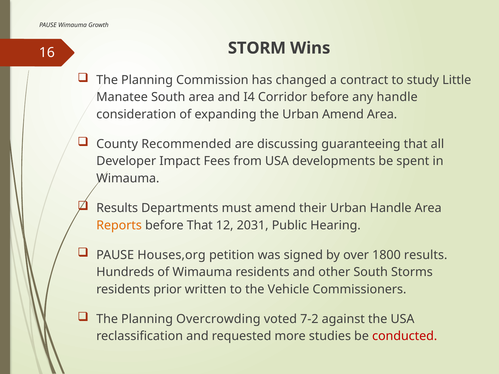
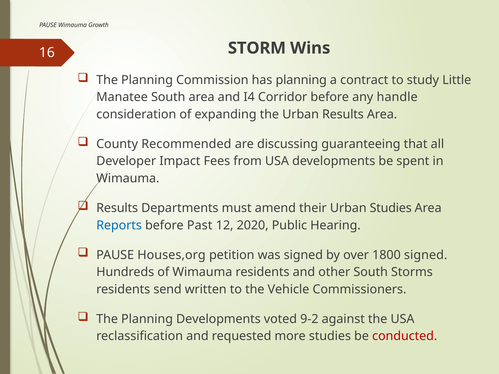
has changed: changed -> planning (301, 80)
Urban Amend: Amend -> Results (343, 114)
Urban Handle: Handle -> Studies (391, 208)
Reports colour: orange -> blue (119, 225)
before That: That -> Past (200, 225)
2031: 2031 -> 2020 (253, 225)
1800 results: results -> signed (426, 255)
prior: prior -> send (168, 290)
Planning Overcrowding: Overcrowding -> Developments (218, 319)
7-2: 7-2 -> 9-2 (309, 319)
